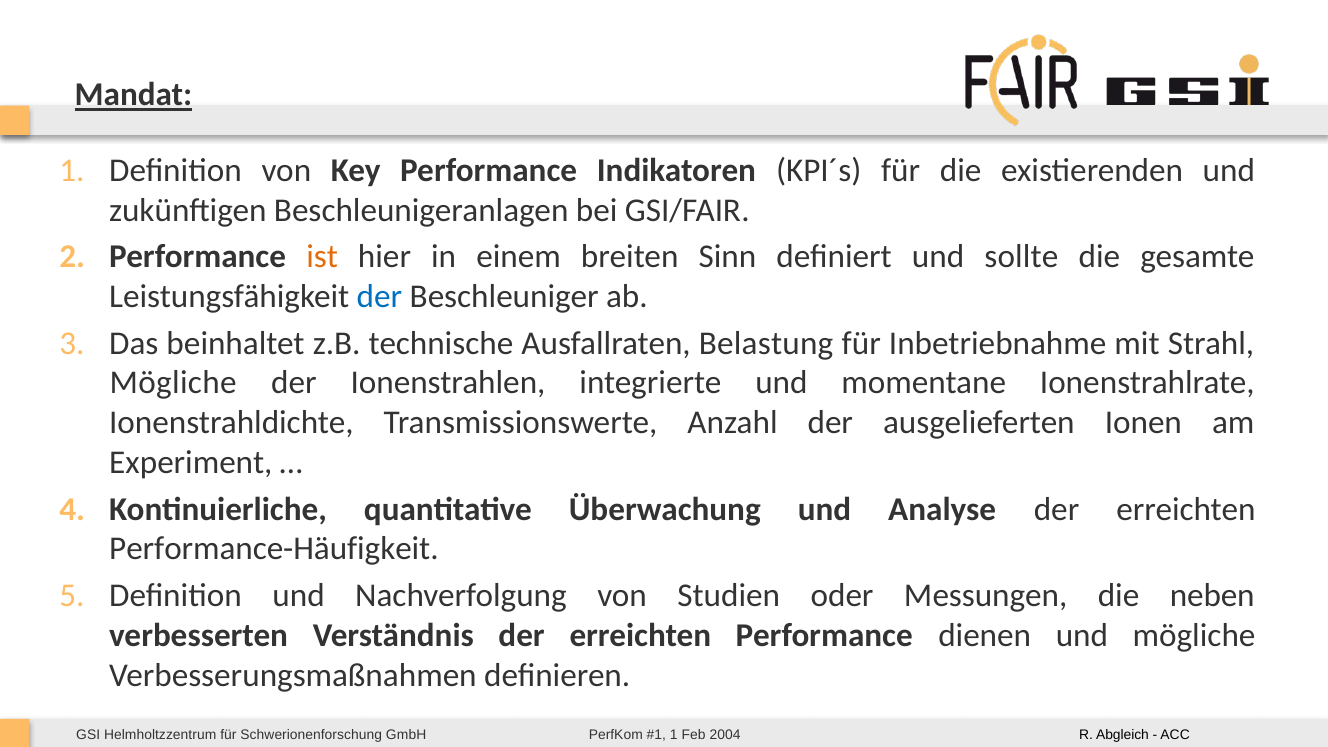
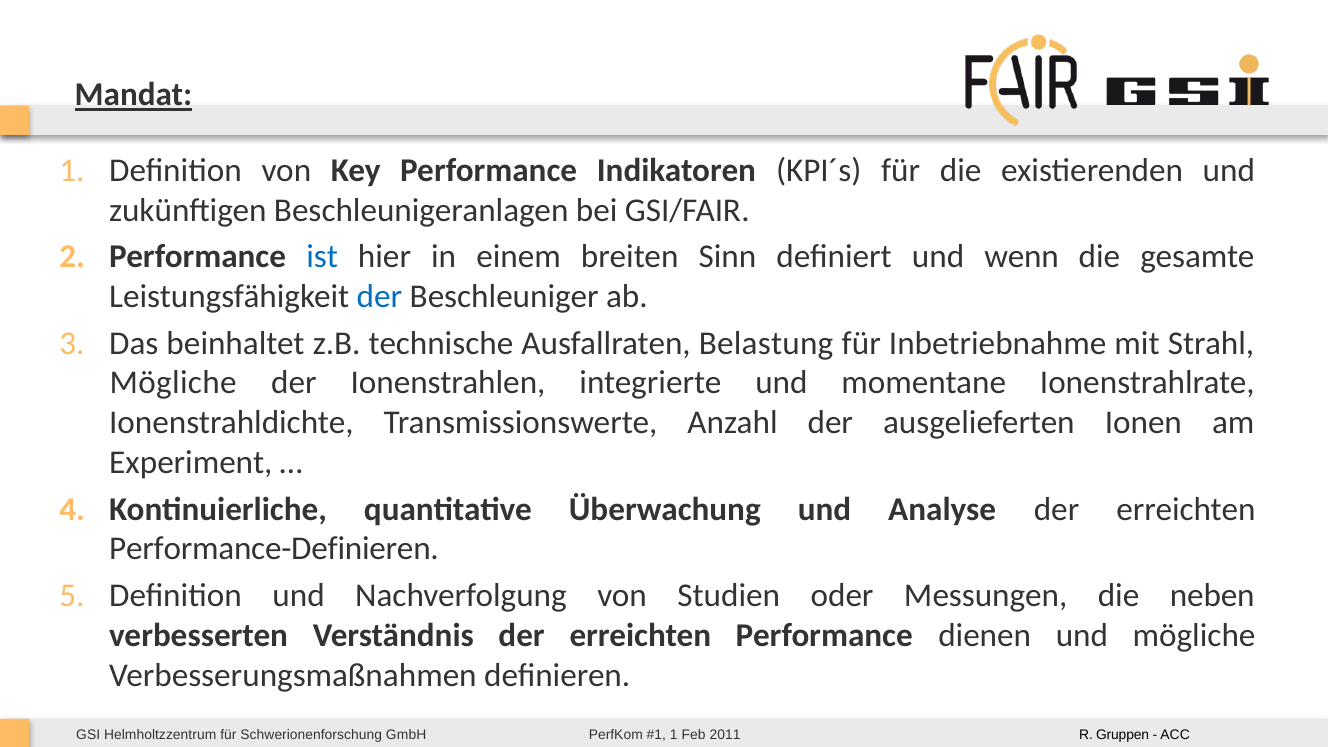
ist colour: orange -> blue (322, 257)
sollte: sollte -> wenn (1022, 257)
Performance-Häufigkeit: Performance-Häufigkeit -> Performance-Definieren (274, 549)
Abgleich: Abgleich -> Gruppen (1123, 735)
2004: 2004 -> 2011 (725, 735)
